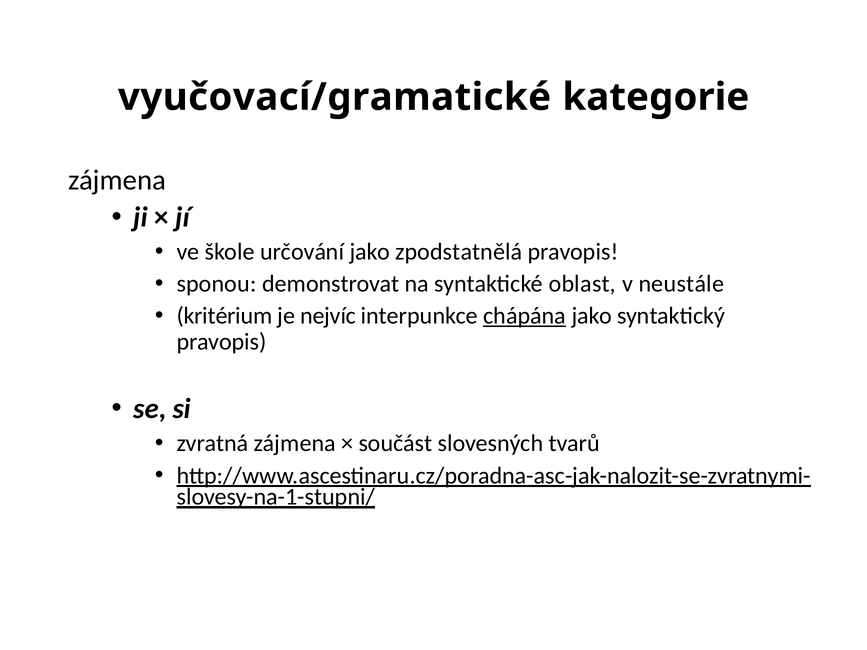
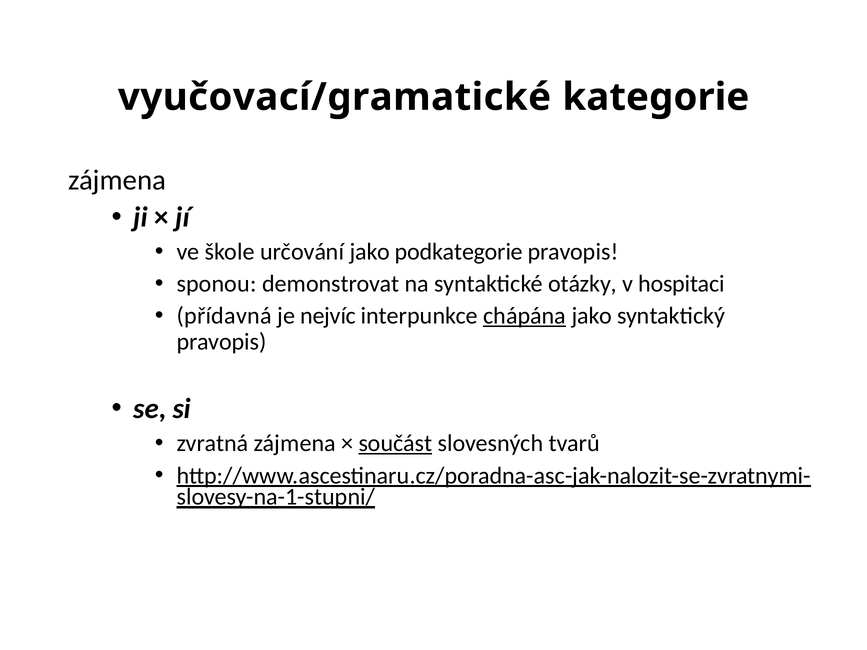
zpodstatnělá: zpodstatnělá -> podkategorie (459, 252)
oblast: oblast -> otázky (583, 284)
neustále: neustále -> hospitaci (682, 284)
kritérium: kritérium -> přídavná (224, 316)
součást underline: none -> present (395, 443)
